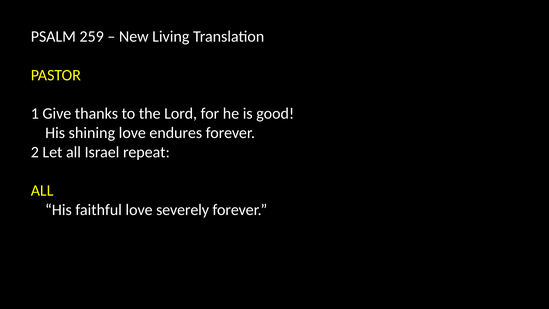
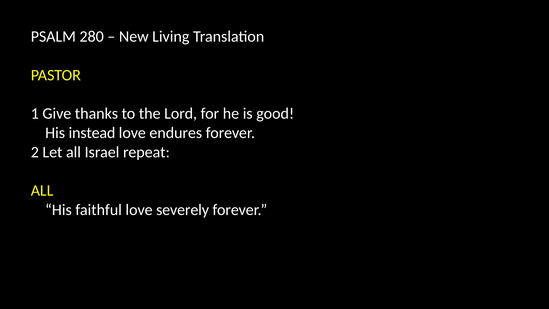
259: 259 -> 280 (92, 37)
shining: shining -> instead (92, 133)
